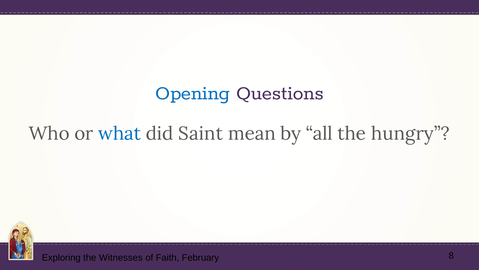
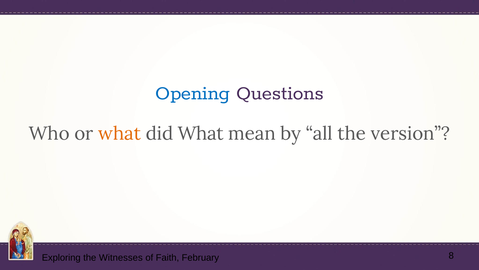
what colour: blue -> orange (120, 133)
did Saint: Saint -> What (201, 133)
hungry: hungry -> version (410, 133)
